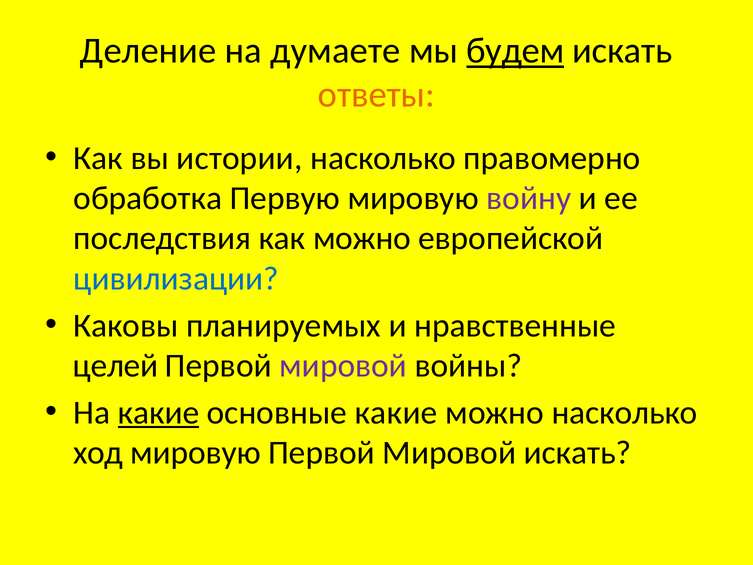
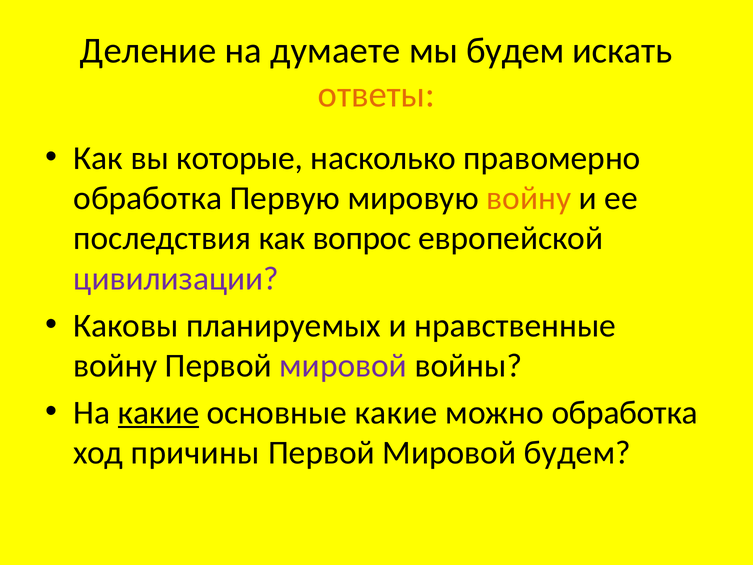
будем underline: present -> none (515, 51)
истории: истории -> которые (240, 158)
войну colour: purple -> orange (529, 198)
как можно: можно -> вопрос (362, 238)
цивилизации colour: blue -> purple (176, 278)
целей: целей -> войну (115, 366)
можно насколько: насколько -> обработка (625, 412)
ход мировую: мировую -> причины (195, 453)
Мировой искать: искать -> будем (577, 453)
